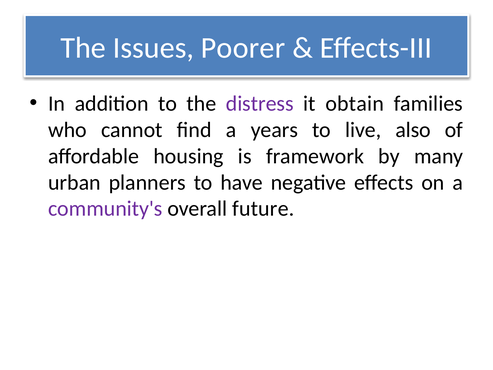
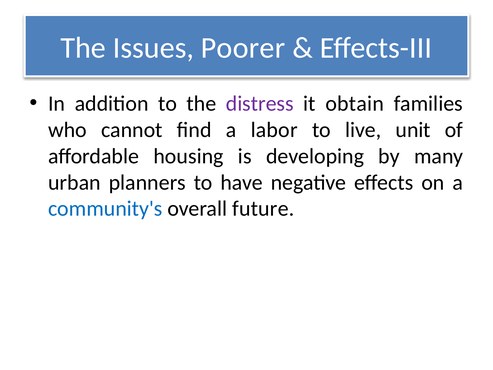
years: years -> labor (274, 130)
also: also -> unit (413, 130)
framework: framework -> developing (315, 156)
community's colour: purple -> blue (105, 209)
